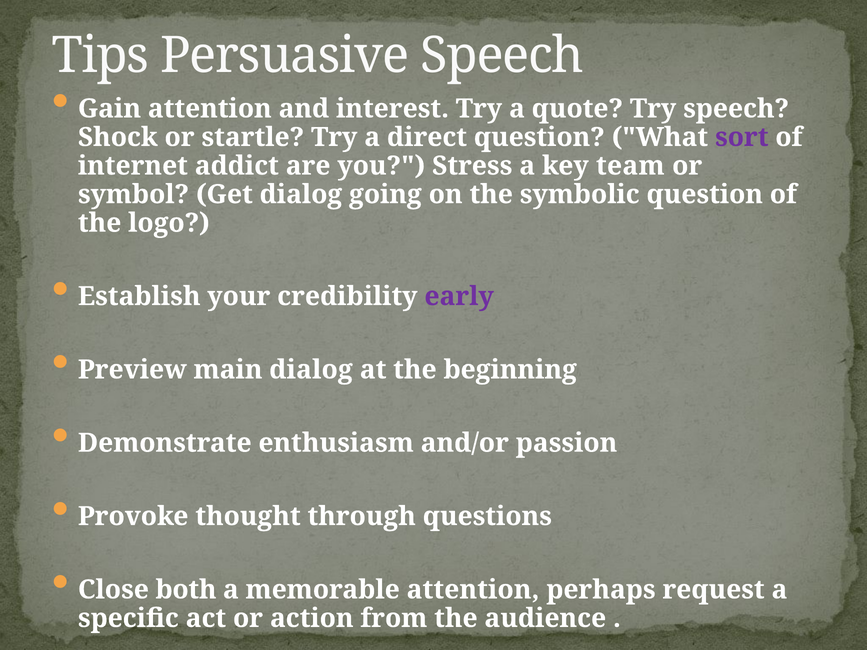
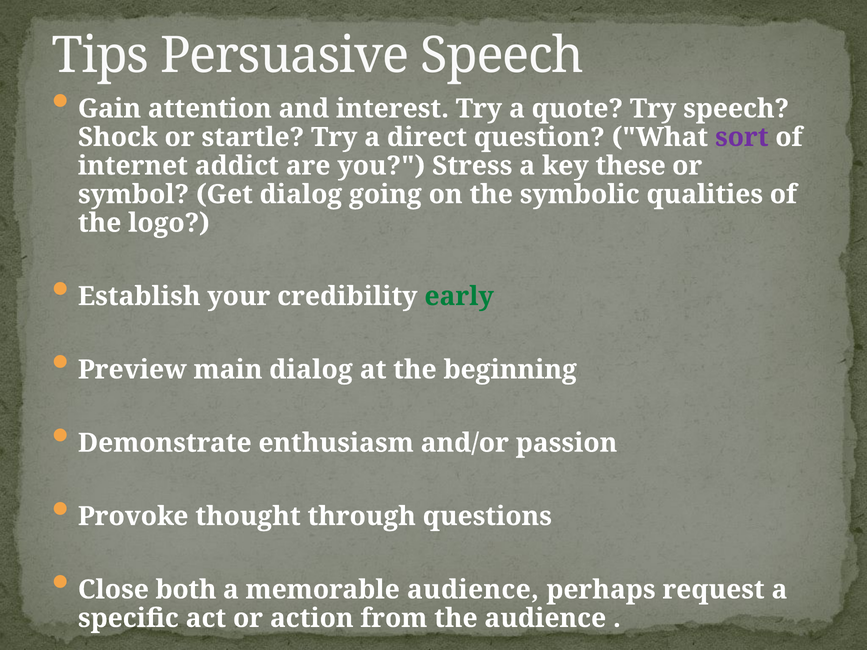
team: team -> these (631, 166)
symbolic question: question -> qualities (705, 194)
early colour: purple -> green (459, 296)
memorable attention: attention -> audience (473, 590)
